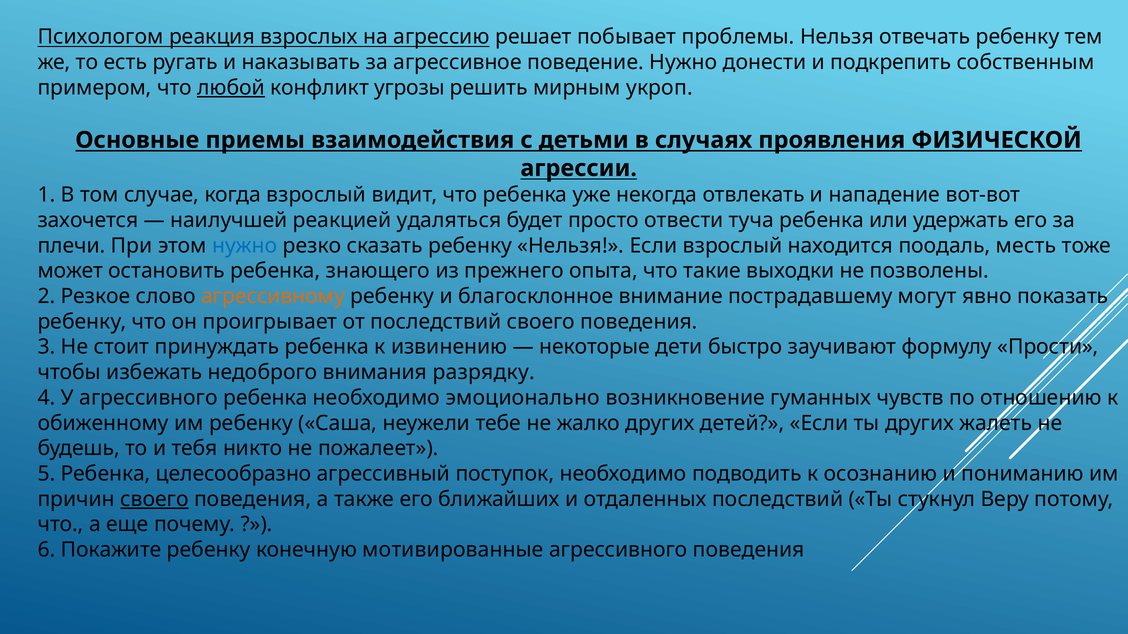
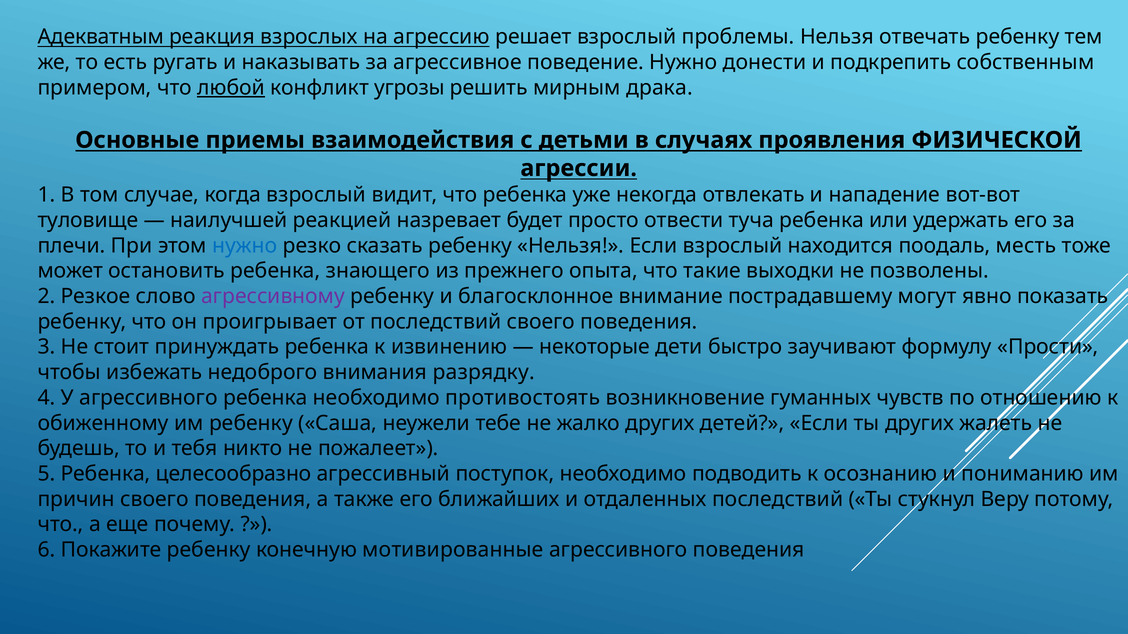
Психологом: Психологом -> Адекватным (101, 37)
решает побывает: побывает -> взрослый (627, 37)
укроп: укроп -> драка (659, 88)
захочется: захочется -> туловище (88, 220)
удаляться: удаляться -> назревает (449, 220)
агрессивному colour: orange -> purple (273, 297)
эмоционально: эмоционально -> противостоять (523, 398)
своего underline: present -> none (155, 500)
